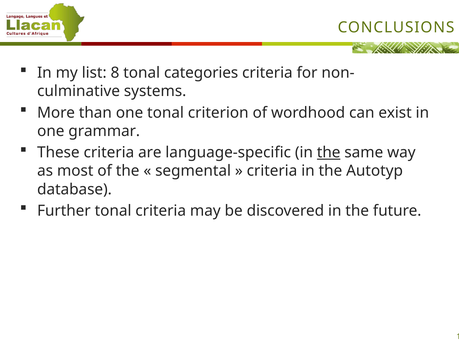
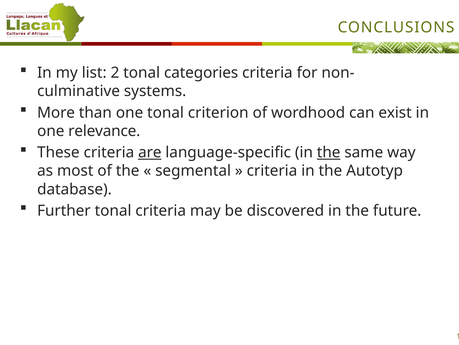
8: 8 -> 2 (115, 73)
grammar: grammar -> relevance (104, 131)
are underline: none -> present (150, 152)
